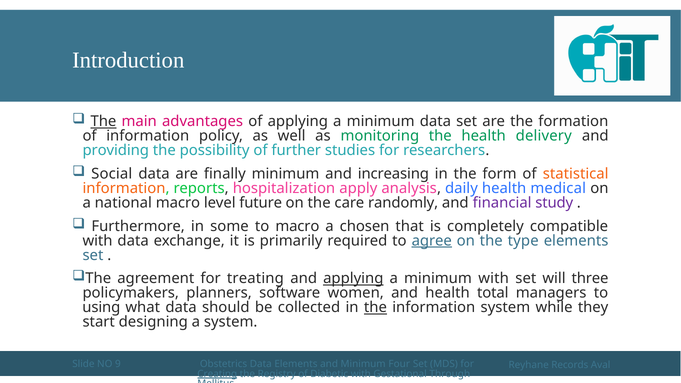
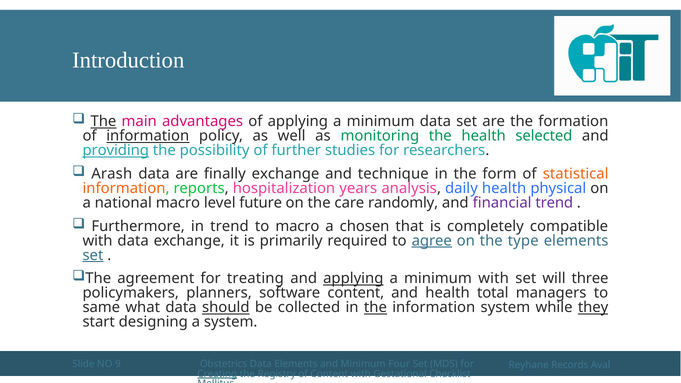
information underline: none -> present (148, 136)
delivery: delivery -> selected (544, 136)
providing underline: none -> present (116, 151)
Social: Social -> Arash (112, 174)
finally minimum: minimum -> exchange (285, 174)
increasing: increasing -> technique (393, 174)
apply: apply -> years (358, 188)
medical: medical -> physical (558, 188)
financial study: study -> trend (554, 203)
in some: some -> trend (229, 226)
set underline: none -> present (93, 255)
software women: women -> content (356, 293)
using: using -> same (101, 308)
should underline: none -> present (226, 308)
they underline: none -> present (593, 308)
of Diabetic: Diabetic -> Content (329, 374)
Through: Through -> Checklist (450, 374)
